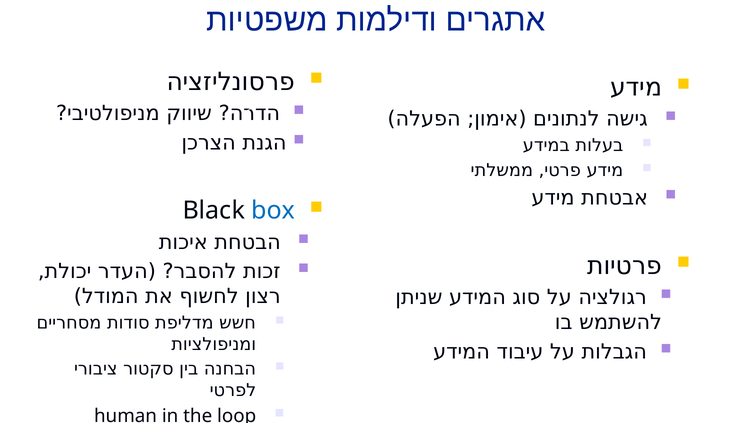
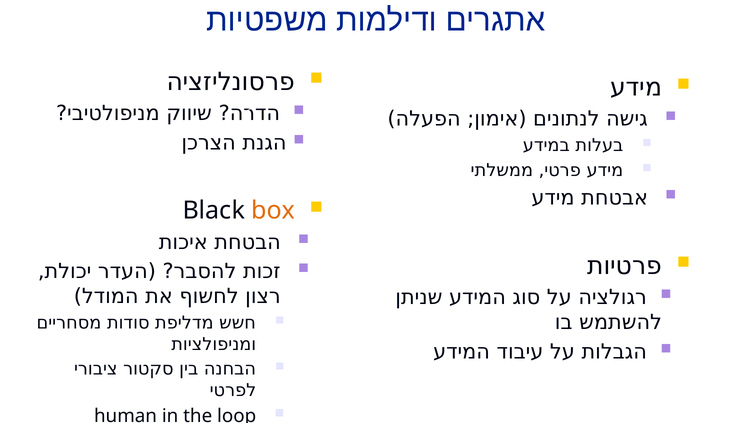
box colour: blue -> orange (273, 211)
